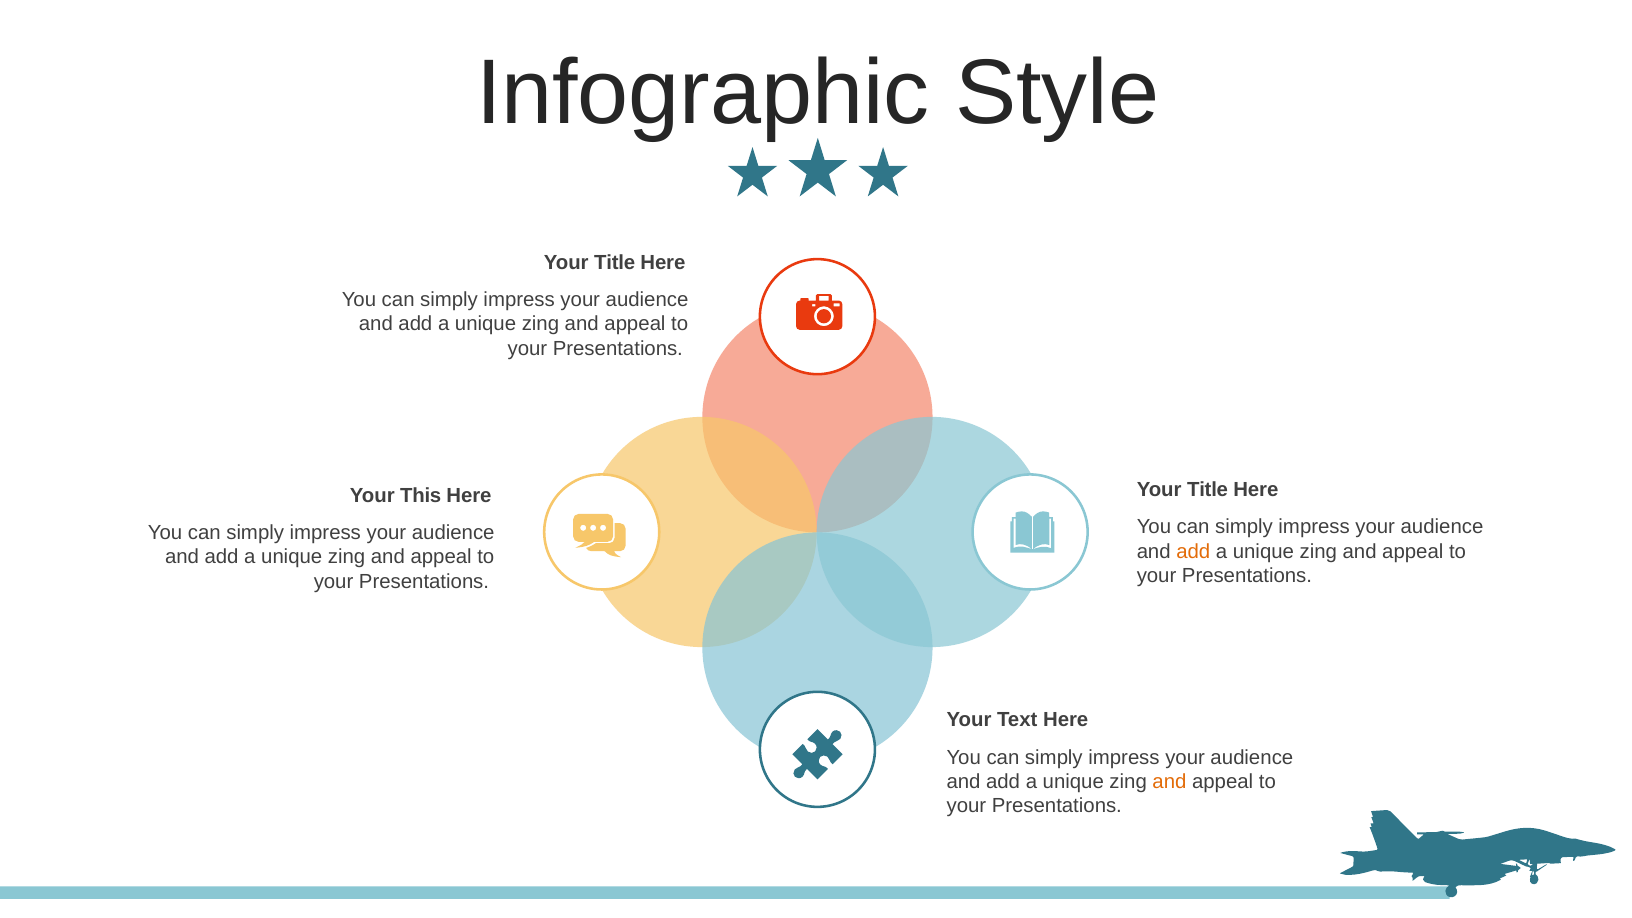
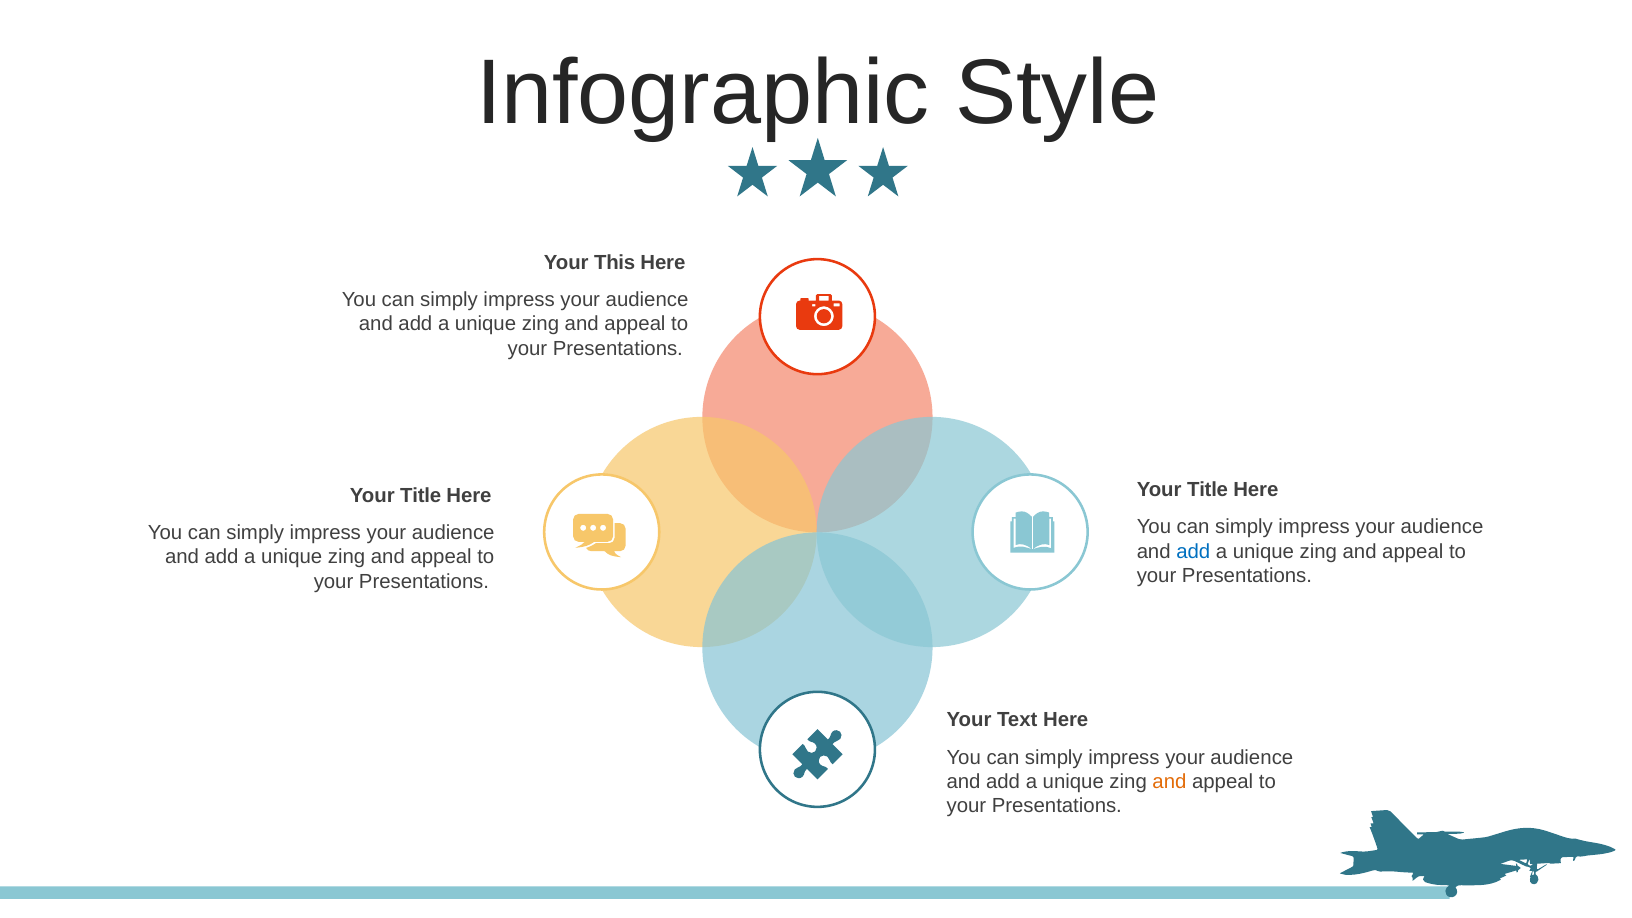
Title: Title -> This (615, 263)
This: This -> Title (421, 496)
add colour: orange -> blue (1193, 551)
